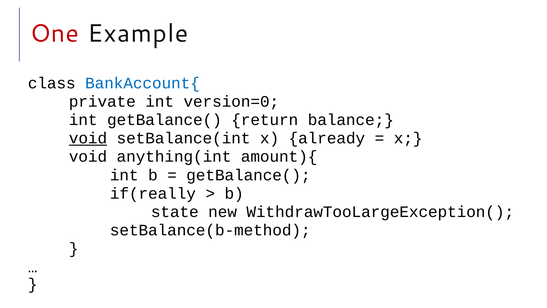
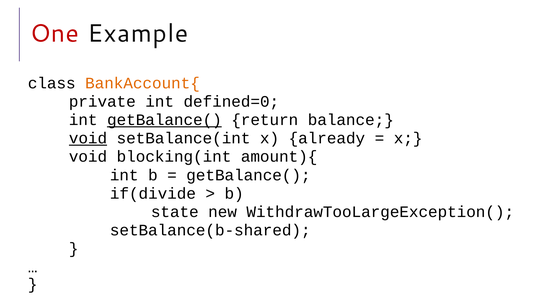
BankAccount{ colour: blue -> orange (143, 83)
version=0: version=0 -> defined=0 (231, 101)
getBalance( underline: none -> present (164, 120)
anything(int: anything(int -> blocking(int (174, 157)
if(really: if(really -> if(divide (153, 193)
setBalance(b-method: setBalance(b-method -> setBalance(b-shared (210, 230)
